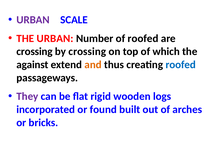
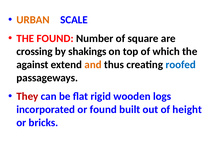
URBAN colour: purple -> orange (33, 20)
THE URBAN: URBAN -> FOUND (55, 38)
of roofed: roofed -> square (143, 38)
by crossing: crossing -> shakings (87, 52)
They colour: purple -> red (27, 96)
arches: arches -> height (187, 110)
